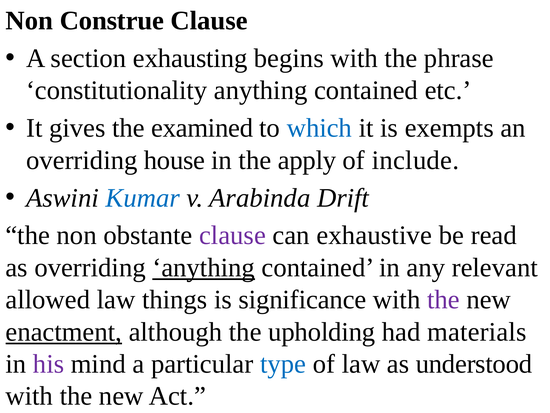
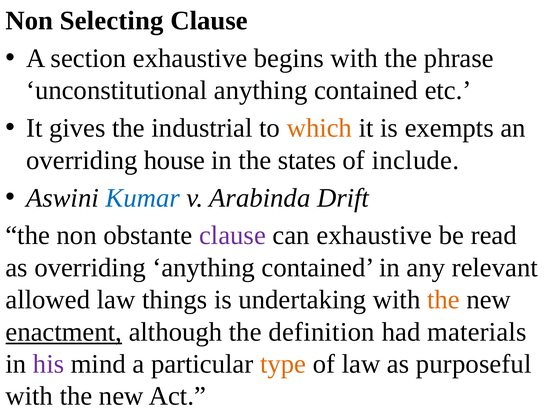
Construe: Construe -> Selecting (112, 21)
section exhausting: exhausting -> exhaustive (190, 58)
constitutionality: constitutionality -> unconstitutional (117, 90)
examined: examined -> industrial (202, 128)
which colour: blue -> orange (319, 128)
apply: apply -> states (307, 160)
anything underline: present -> none (204, 267)
significance: significance -> undertaking (302, 299)
the colour: purple -> orange (443, 299)
upholding: upholding -> definition (322, 331)
type colour: blue -> orange (283, 364)
understood: understood -> purposeful (474, 364)
